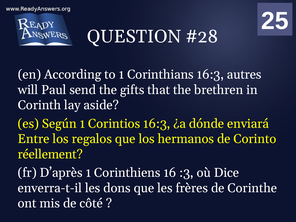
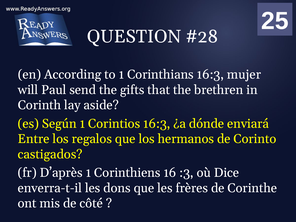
autres: autres -> mujer (244, 75)
réellement: réellement -> castigados (50, 154)
